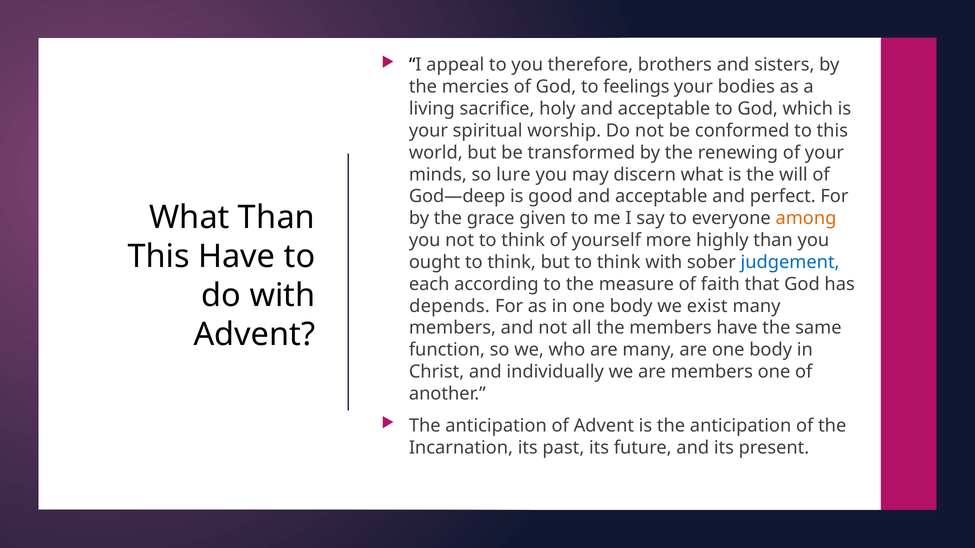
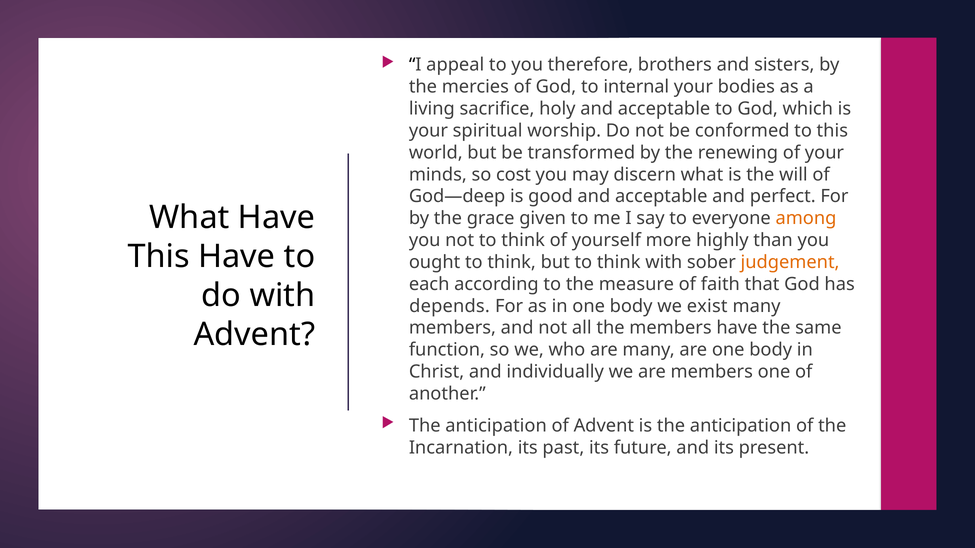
feelings: feelings -> internal (636, 87)
lure: lure -> cost (514, 175)
What Than: Than -> Have (277, 218)
judgement colour: blue -> orange (790, 262)
